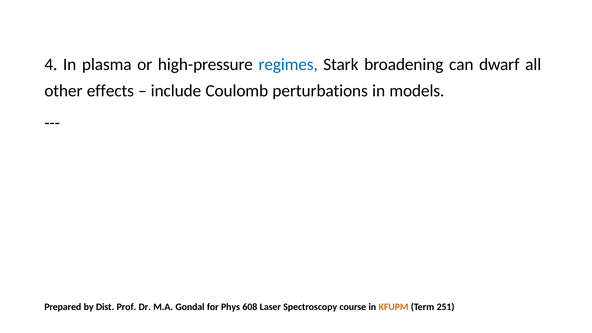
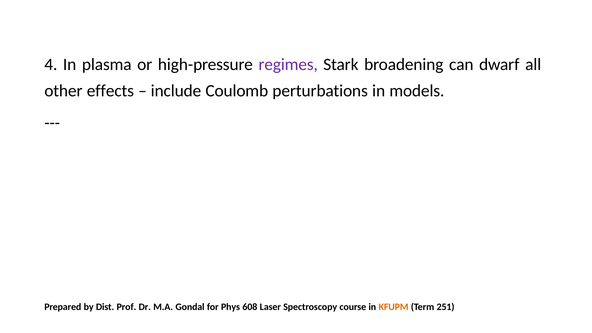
regimes colour: blue -> purple (288, 64)
